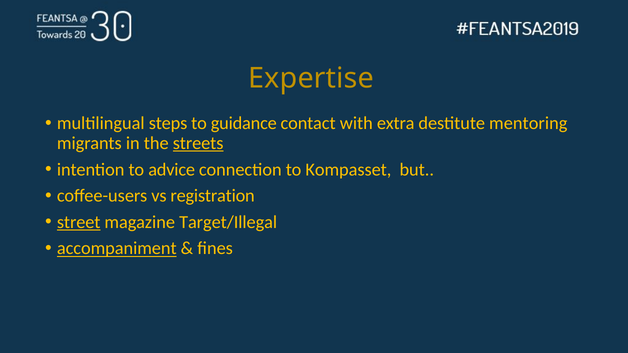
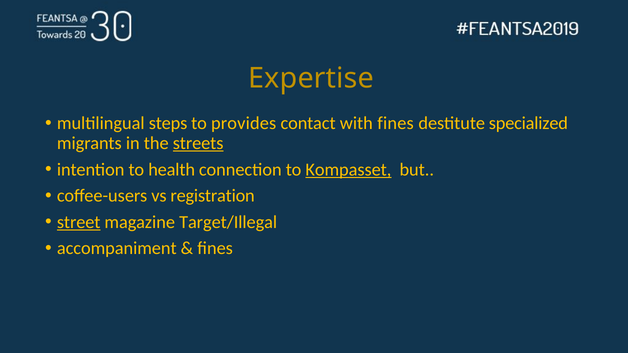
guidance: guidance -> provides (244, 124)
with extra: extra -> fines (396, 124)
mentoring: mentoring -> specialized (528, 124)
advice: advice -> health (172, 170)
Kompasset underline: none -> present (348, 170)
accompaniment underline: present -> none (117, 249)
